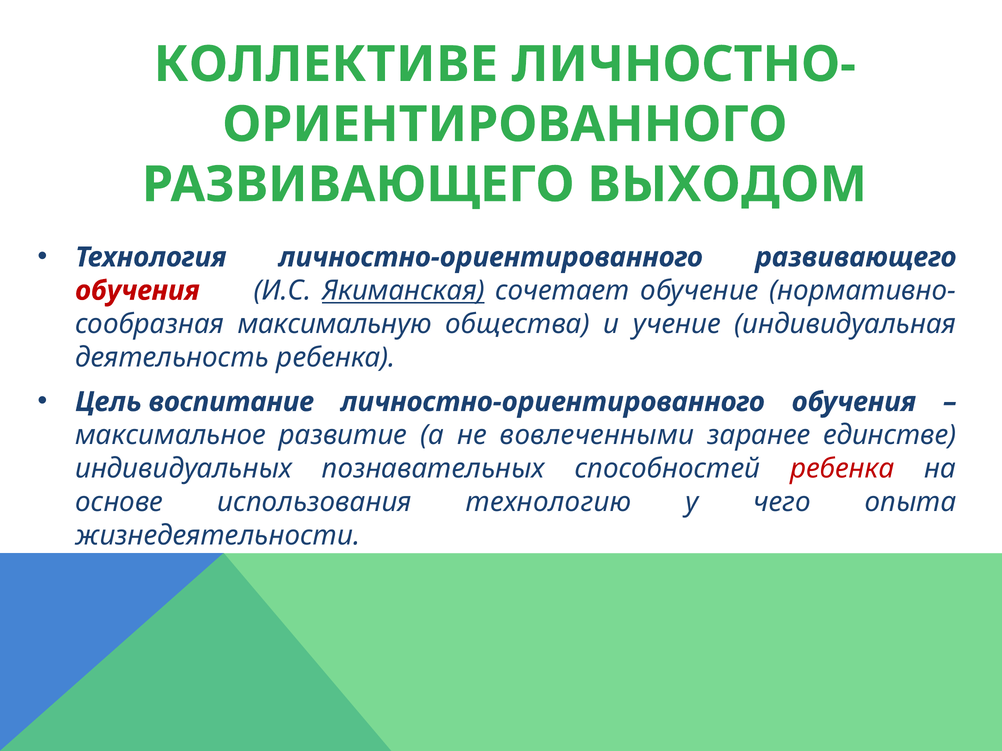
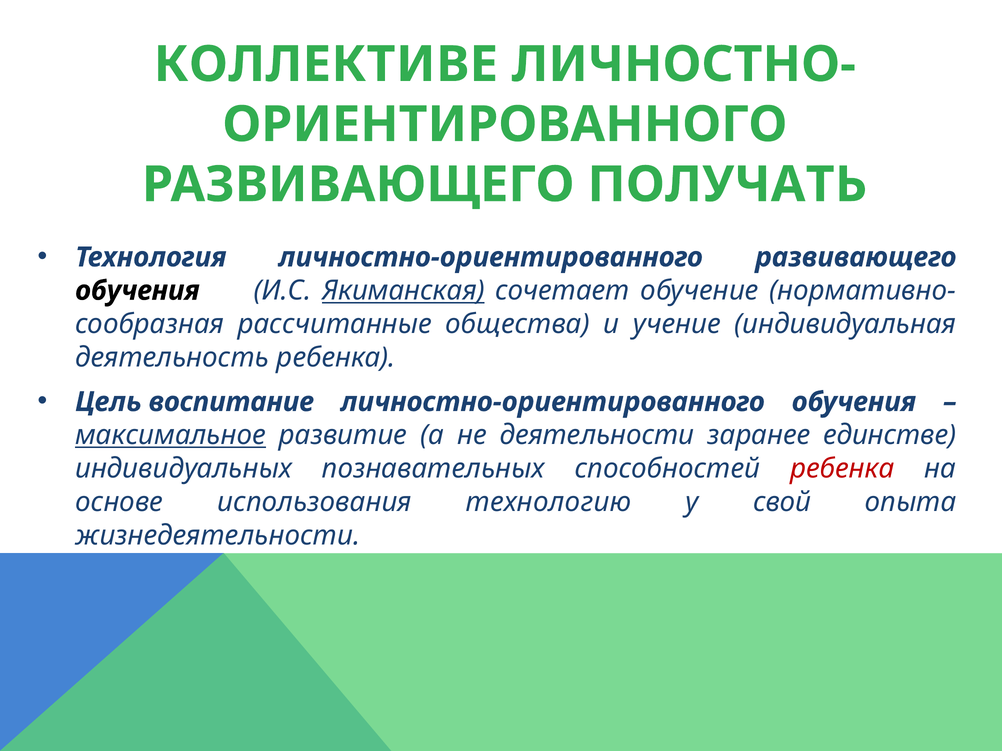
ВЫХОДОМ: ВЫХОДОМ -> ПОЛУЧАТЬ (727, 185)
обучения colour: red -> black (137, 291)
максимальную: максимальную -> рассчитанные (335, 324)
максимальное underline: none -> present (171, 436)
вовлеченными: вовлеченными -> деятельности (597, 436)
чего: чего -> свой (782, 502)
